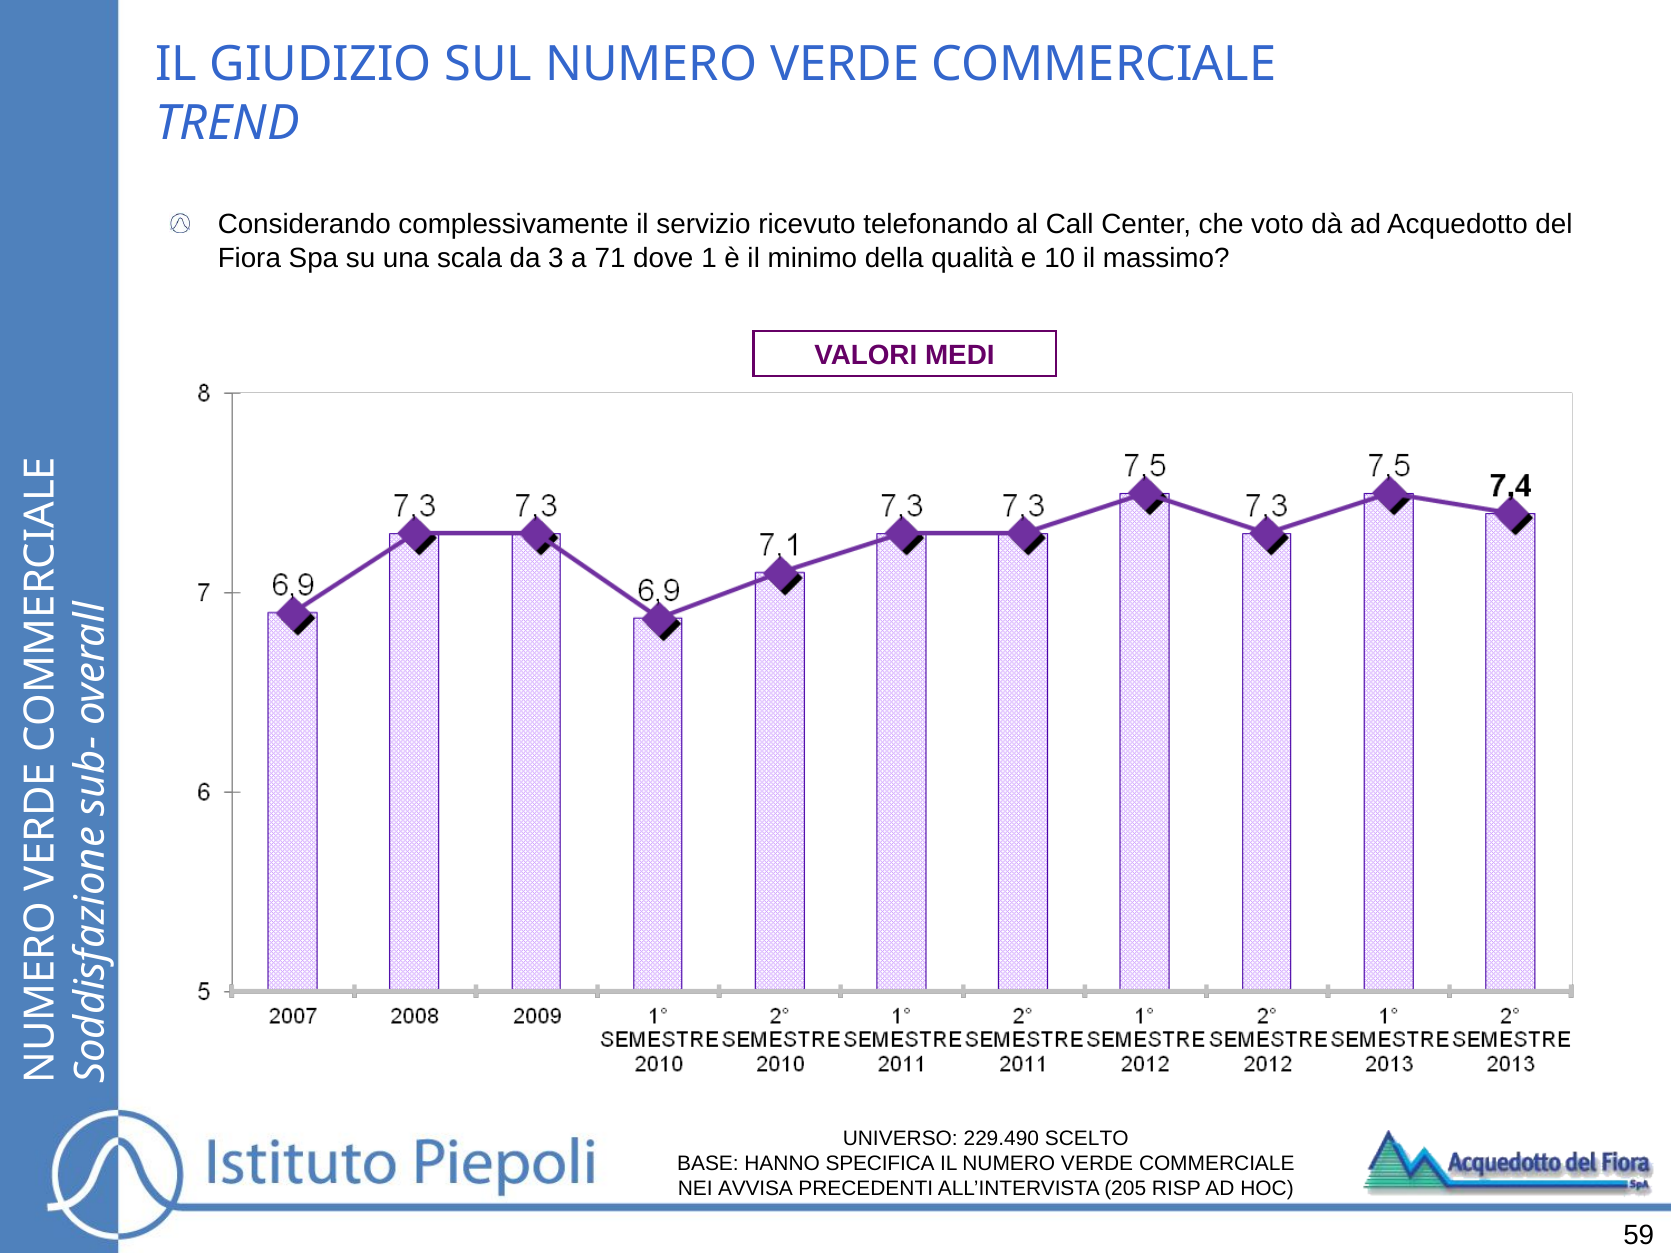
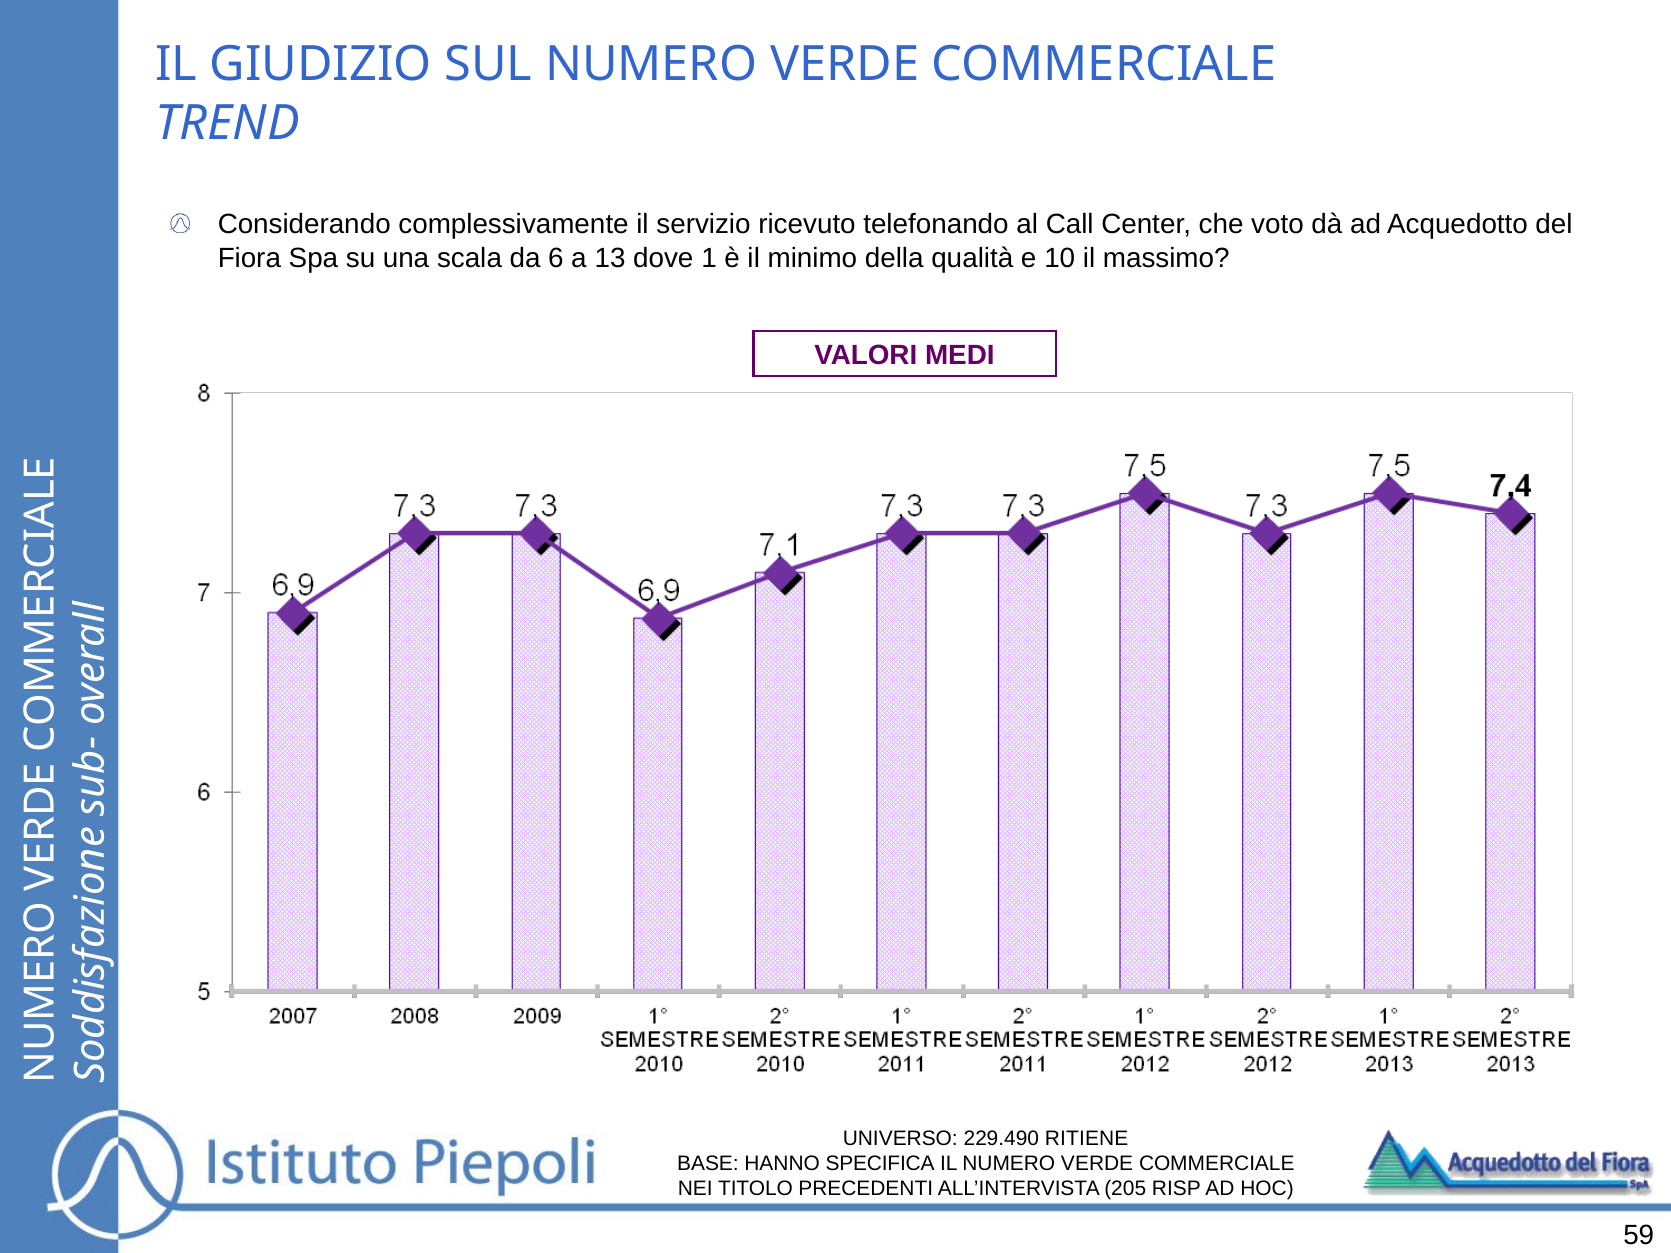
3: 3 -> 6 (556, 258)
71: 71 -> 13 (610, 258)
SCELTO: SCELTO -> RITIENE (1087, 1139)
AVVISA: AVVISA -> TITOLO (756, 1189)
